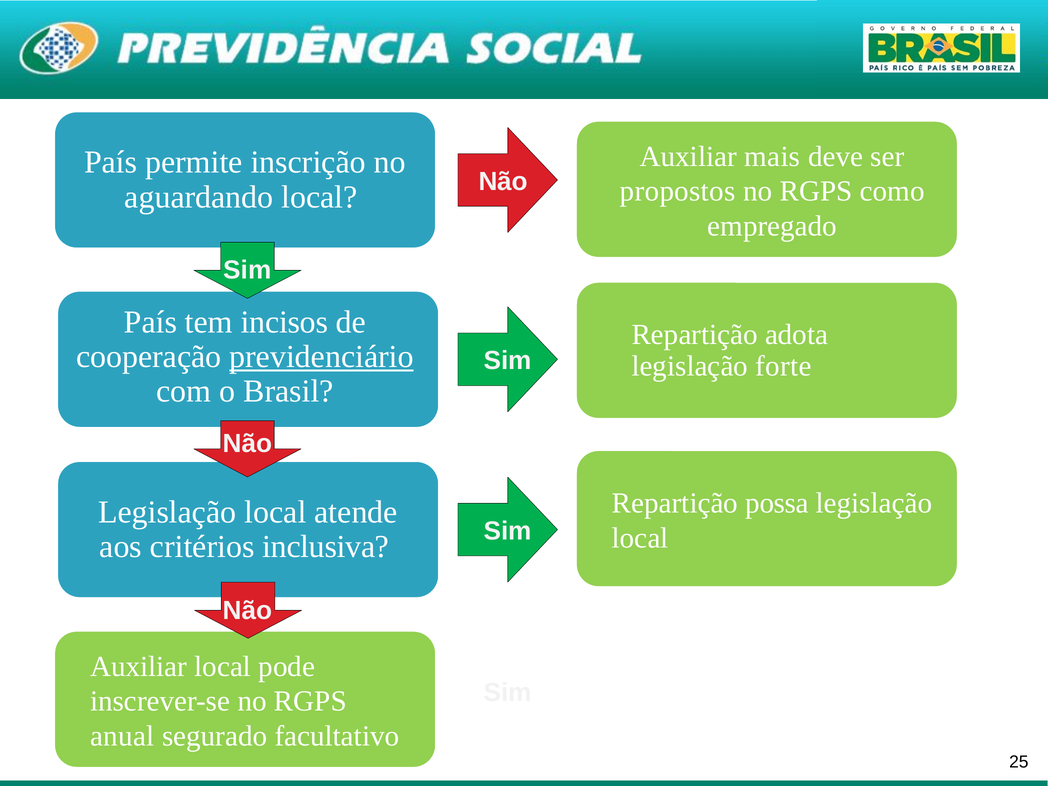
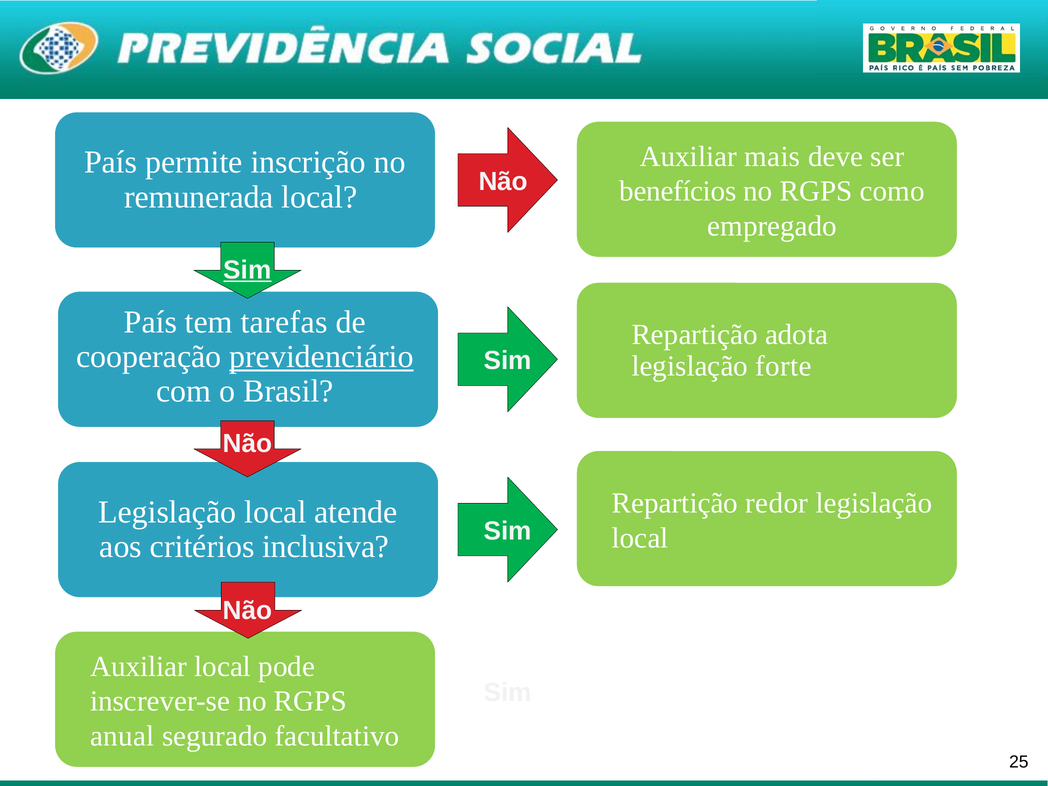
propostos: propostos -> benefícios (678, 191)
aguardando: aguardando -> remunerada (199, 197)
Sim underline: none -> present (247, 270)
incisos: incisos -> tarefas (284, 322)
possa: possa -> redor (777, 503)
